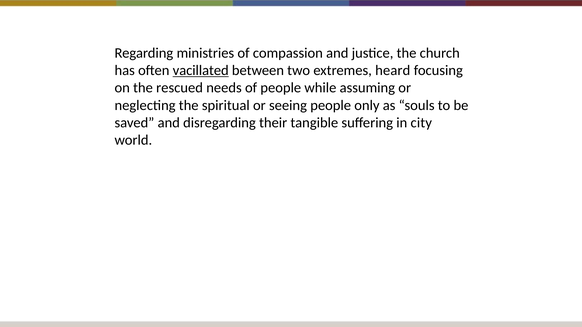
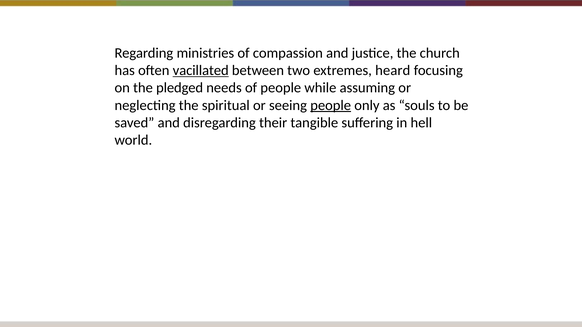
rescued: rescued -> pledged (180, 88)
people underline: none -> present (331, 105)
city: city -> hell (421, 123)
